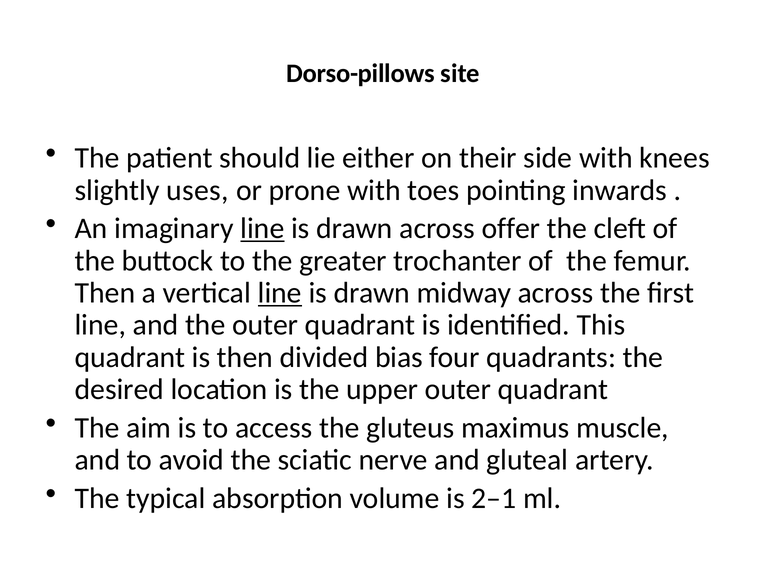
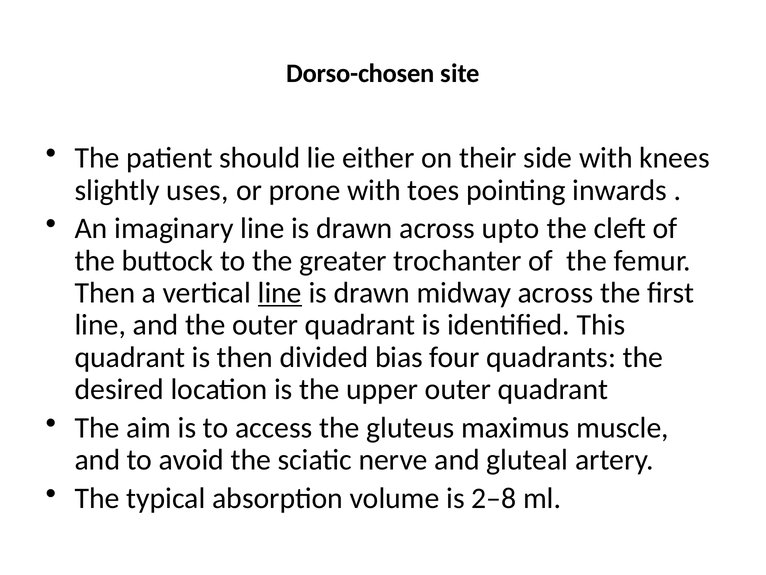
Dorso-pillows: Dorso-pillows -> Dorso-chosen (360, 73)
line underline: present -> none (262, 228)
offer: offer -> upto (511, 228)
2–1: 2–1 -> 2–8 (494, 498)
